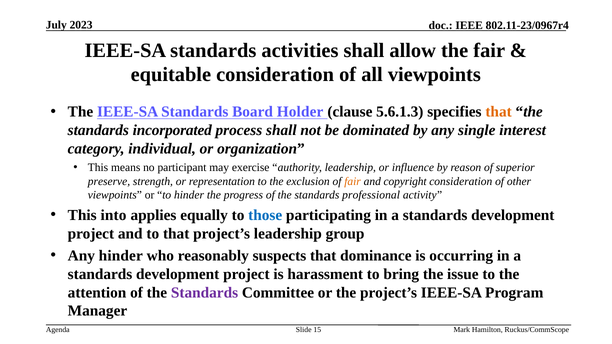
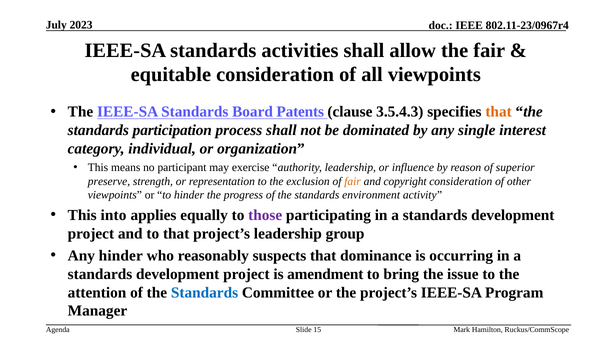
Holder: Holder -> Patents (300, 112)
5.6.1.3: 5.6.1.3 -> 3.5.4.3 (400, 112)
incorporated: incorporated -> participation (172, 130)
professional: professional -> environment (371, 195)
those colour: blue -> purple (265, 215)
harassment: harassment -> amendment (325, 274)
Standards colour: purple -> blue (205, 293)
